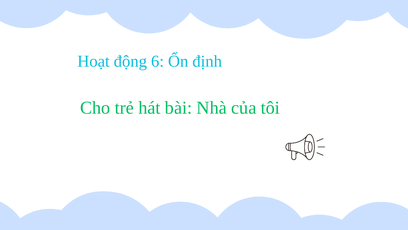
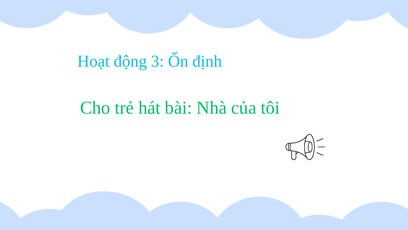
6: 6 -> 3 (158, 61)
